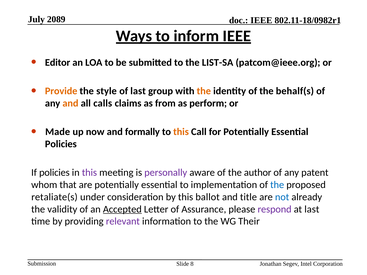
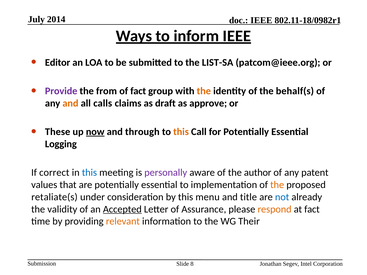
2089: 2089 -> 2014 (56, 19)
Provide colour: orange -> purple (61, 91)
style: style -> from (107, 91)
of last: last -> fact (138, 91)
from: from -> draft (165, 103)
perform: perform -> approve (208, 103)
Made: Made -> These (58, 132)
now underline: none -> present (95, 132)
formally: formally -> through (142, 132)
Policies: Policies -> Logging (61, 144)
If policies: policies -> correct (54, 173)
this colour: purple -> blue (89, 173)
whom: whom -> values (44, 185)
the colour: blue -> orange (277, 185)
ballot: ballot -> menu (208, 197)
respond colour: purple -> orange (275, 209)
at last: last -> fact (312, 209)
relevant colour: purple -> orange (123, 222)
